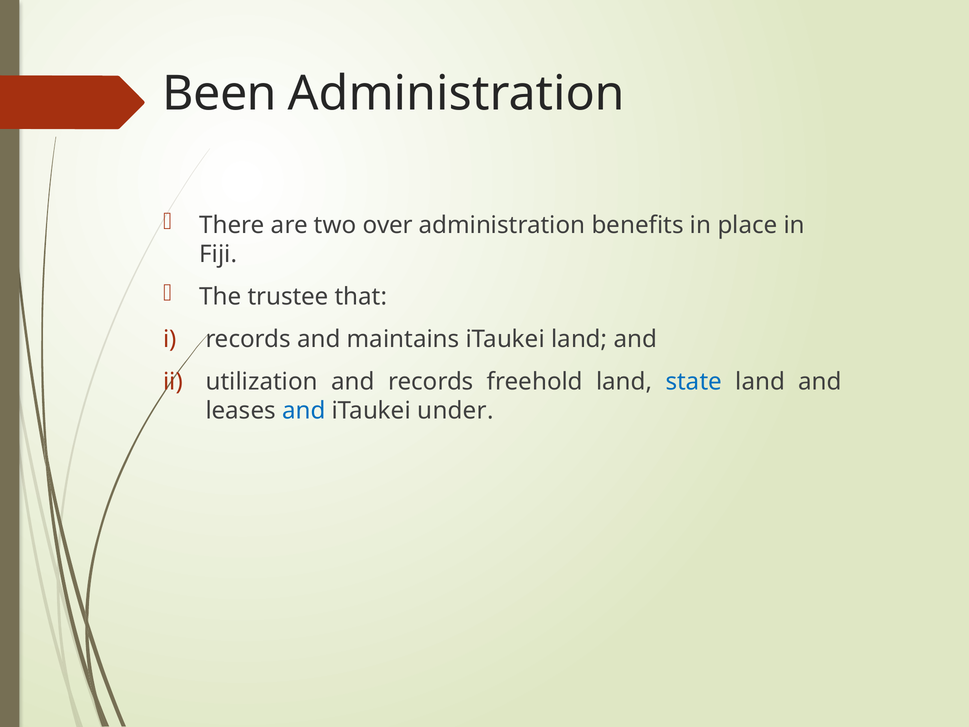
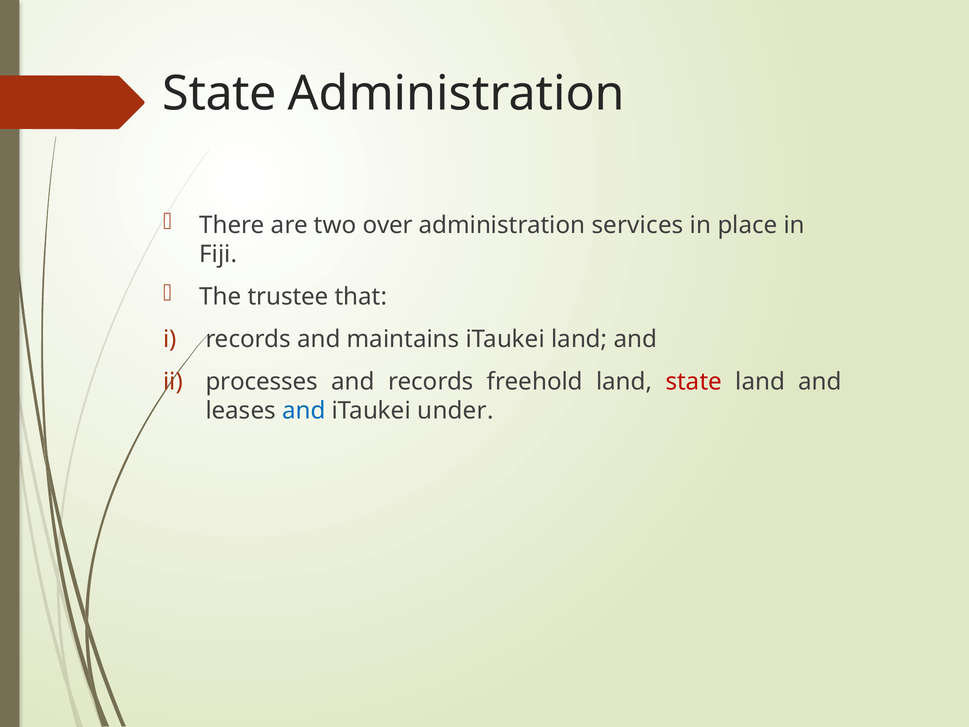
Been: Been -> State (219, 94)
benefits: benefits -> services (638, 225)
utilization: utilization -> processes (262, 382)
state colour: blue -> red (694, 382)
